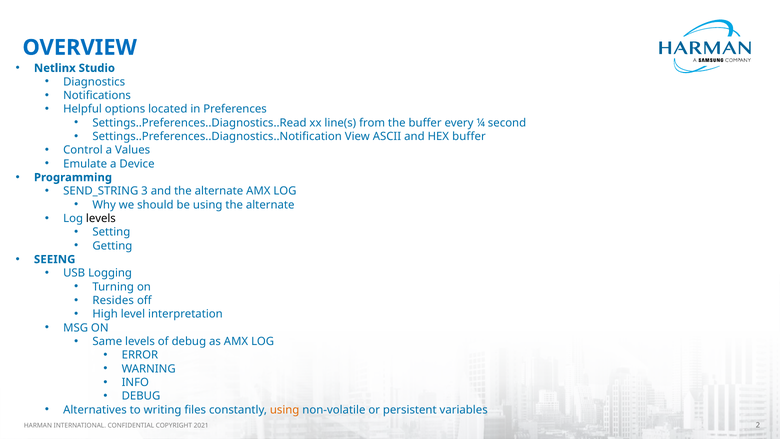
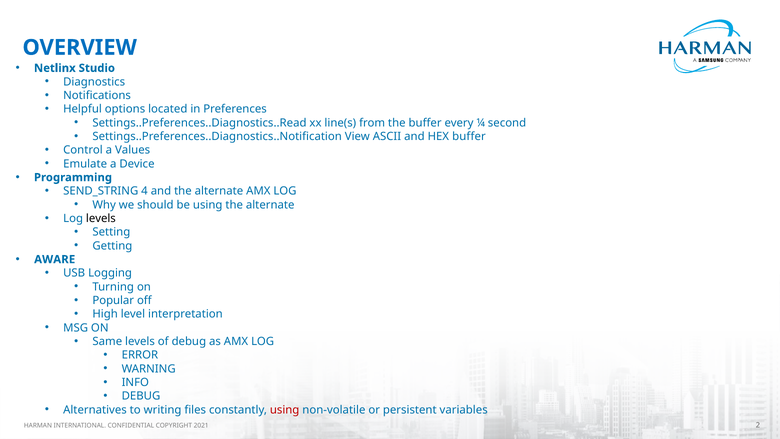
3: 3 -> 4 (144, 191)
SEEING: SEEING -> AWARE (55, 259)
Resides: Resides -> Popular (113, 300)
using colour: orange -> red (285, 410)
